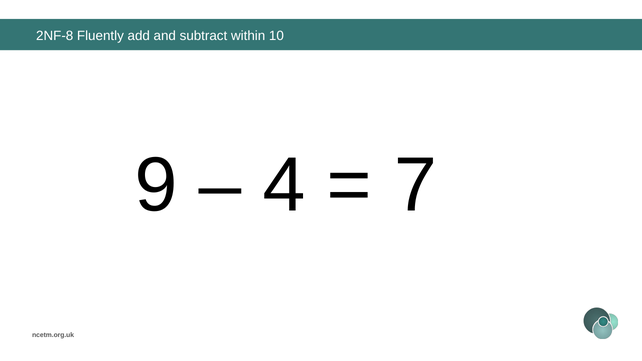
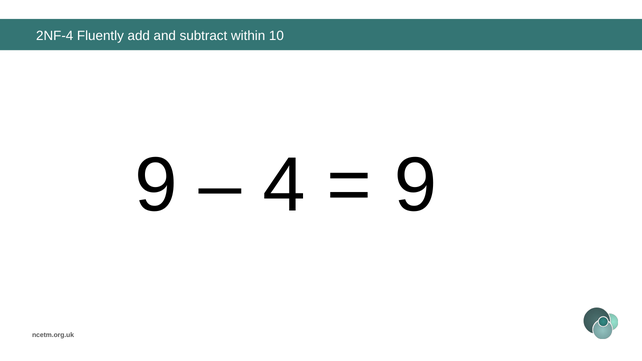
2NF-8: 2NF-8 -> 2NF-4 (55, 36)
7: 7 -> 9 (416, 185)
